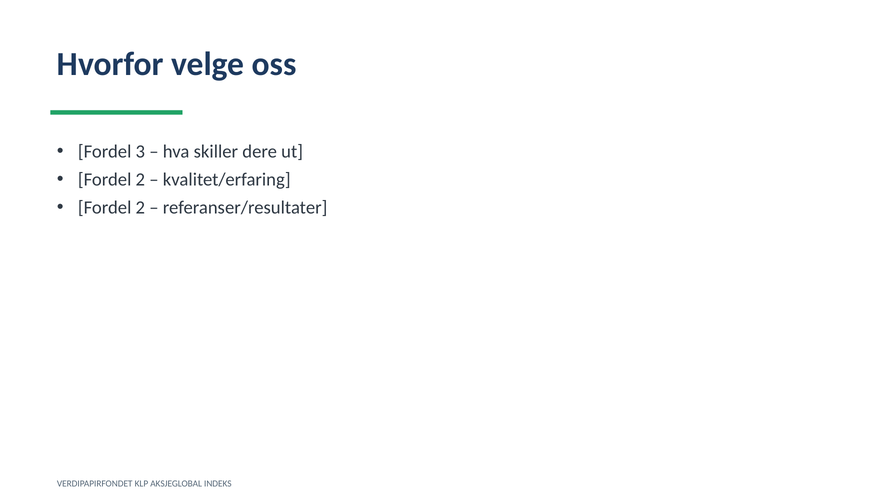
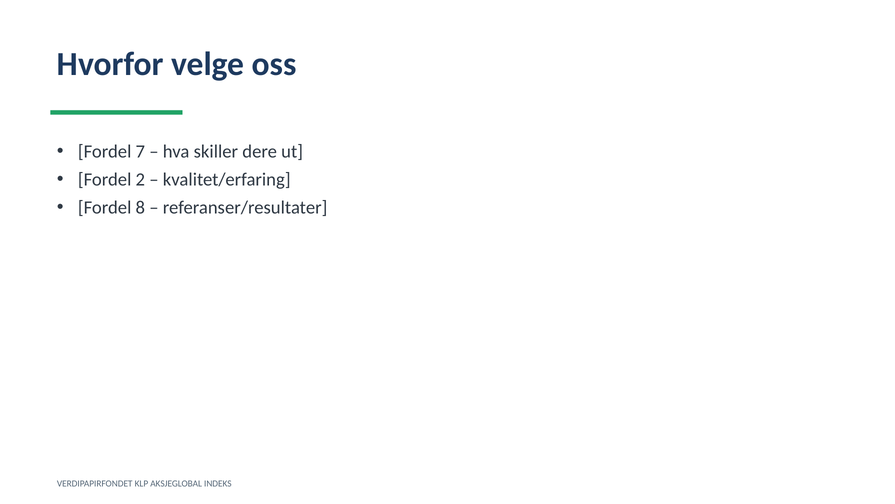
3: 3 -> 7 (140, 152)
2: 2 -> 8 (140, 208)
